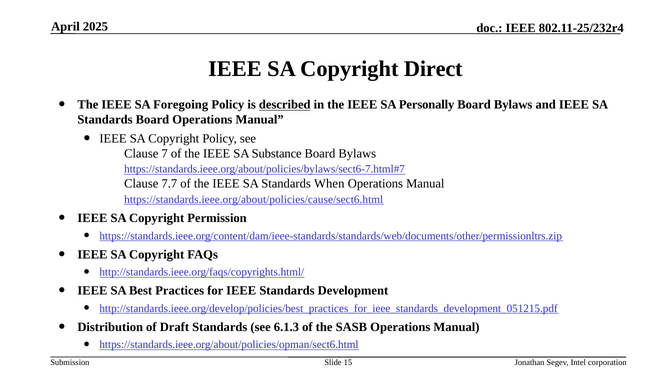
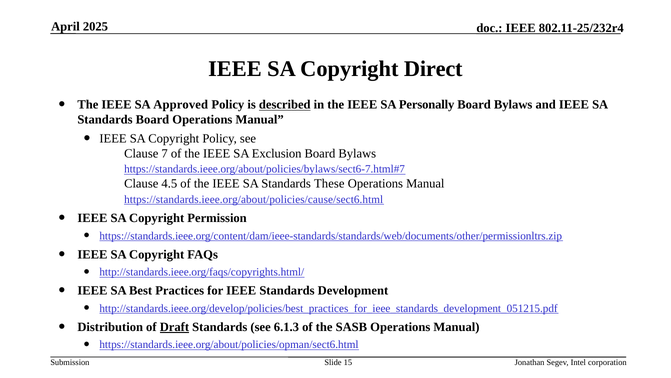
Foregoing: Foregoing -> Approved (181, 105)
Substance: Substance -> Exclusion (277, 153)
7.7: 7.7 -> 4.5 (169, 184)
When: When -> These (329, 184)
Draft underline: none -> present (174, 327)
